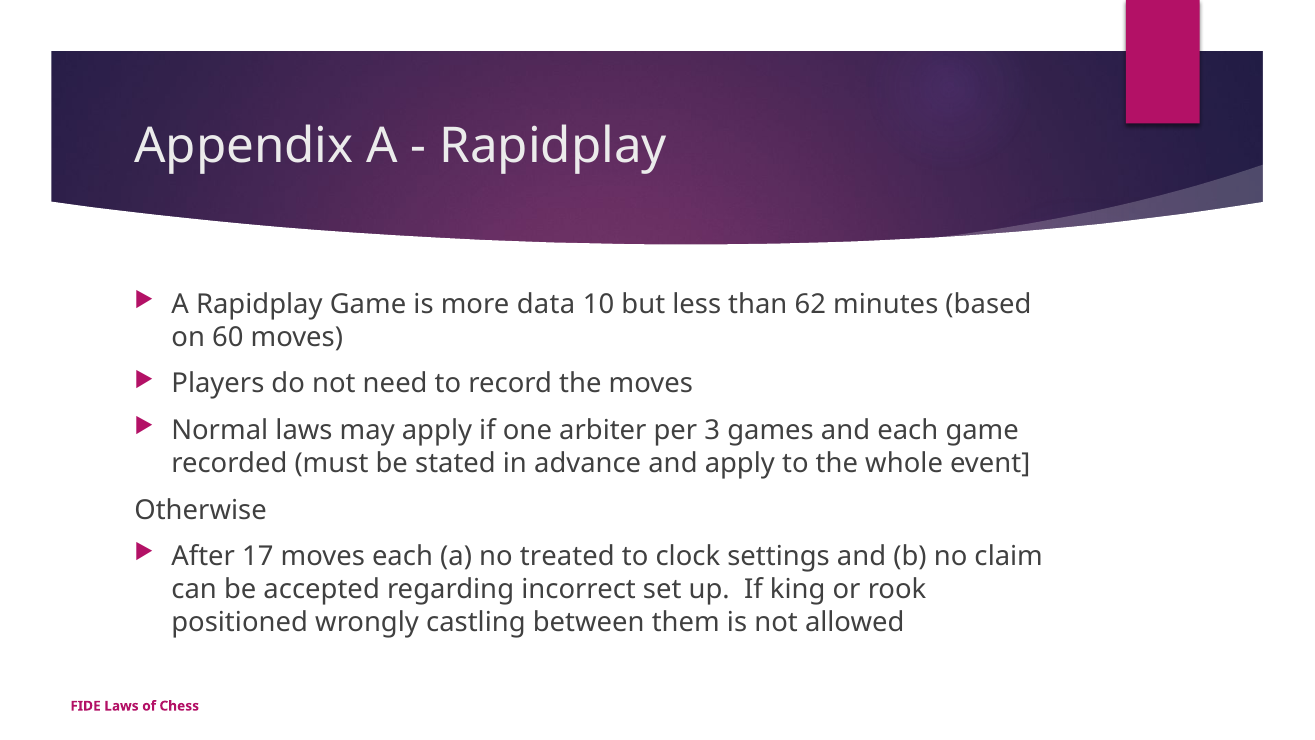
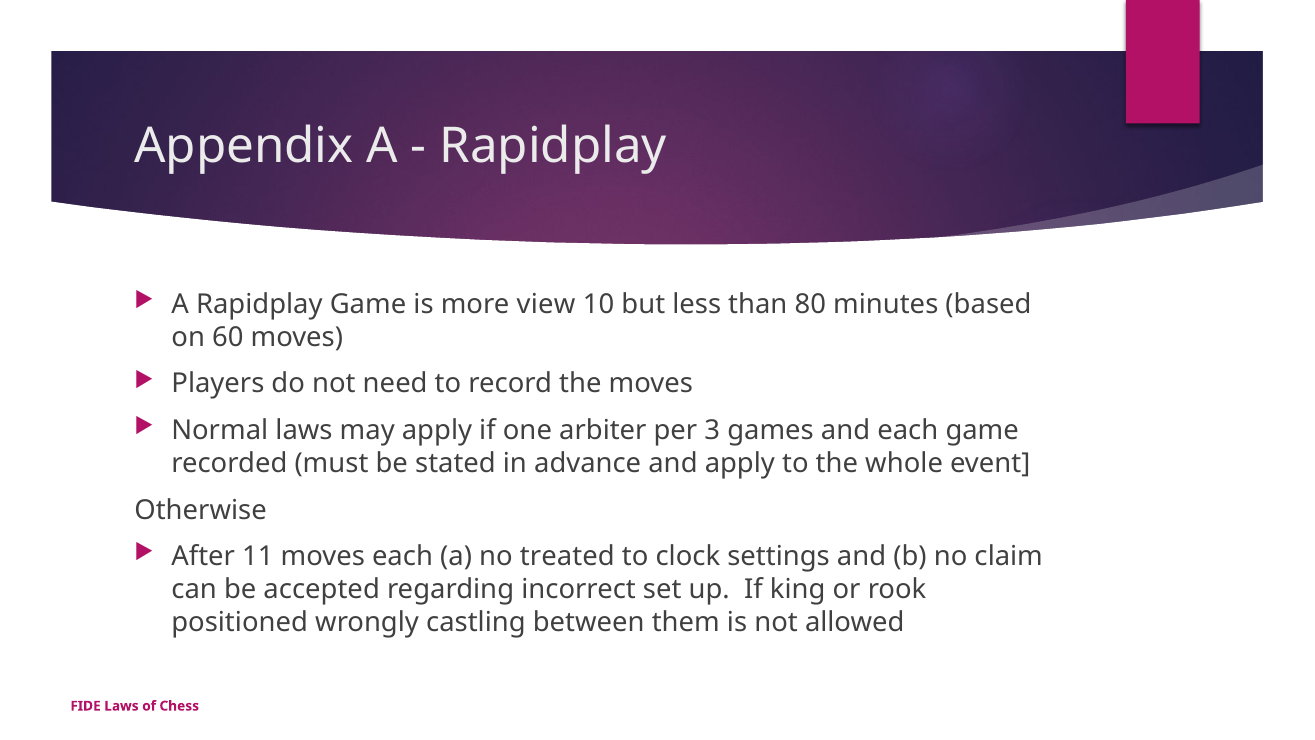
data: data -> view (546, 304)
62: 62 -> 80 (810, 304)
17: 17 -> 11 (258, 557)
